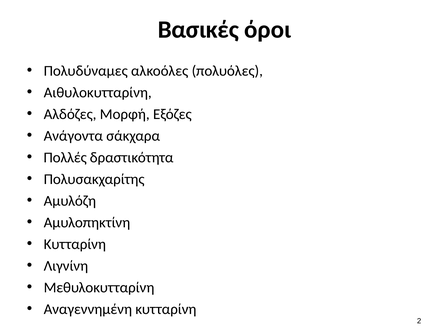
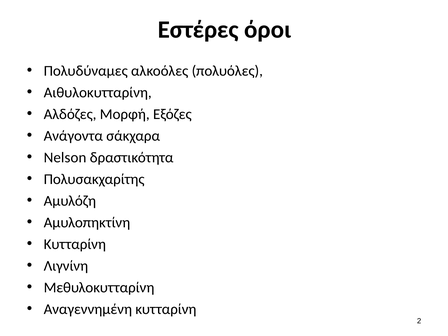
Βασικές: Βασικές -> Εστέρες (198, 30)
Πολλές: Πολλές -> Nelson (65, 158)
